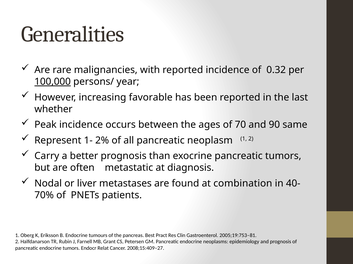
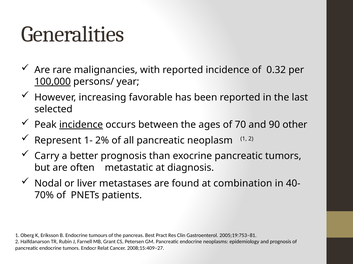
whether: whether -> selected (53, 109)
incidence underline: none -> present (81, 125)
same: same -> other (295, 125)
